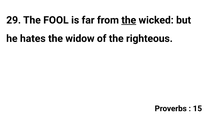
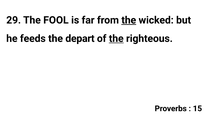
hates: hates -> feeds (33, 38)
widow: widow -> depart (80, 38)
the underline: none -> present (116, 38)
